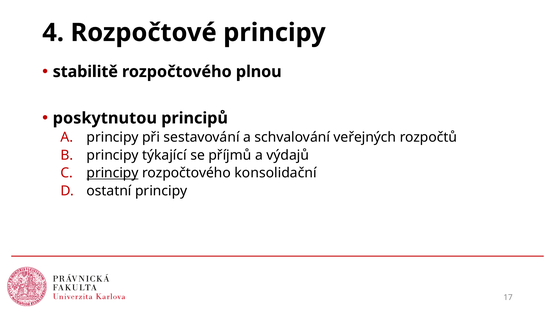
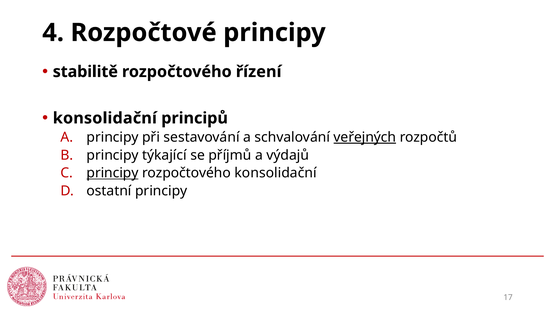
plnou: plnou -> řízení (259, 72)
poskytnutou: poskytnutou -> konsolidační (105, 118)
veřejných underline: none -> present (365, 137)
